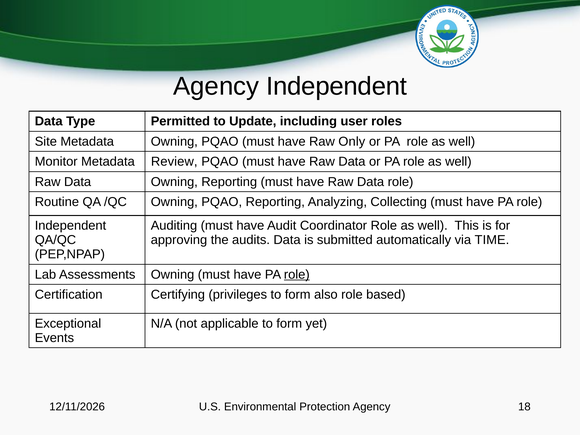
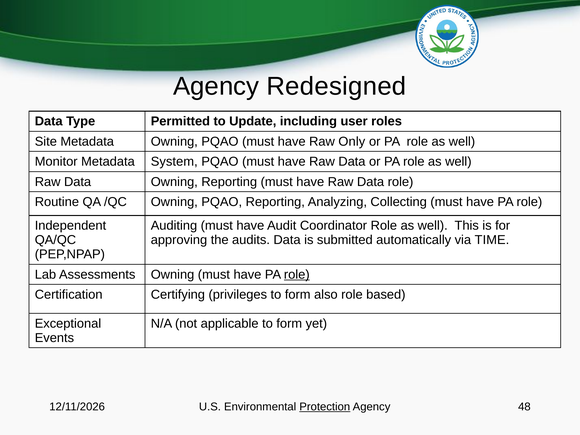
Agency Independent: Independent -> Redesigned (336, 86)
Review: Review -> System (174, 162)
Protection underline: none -> present (325, 407)
18: 18 -> 48 (524, 407)
